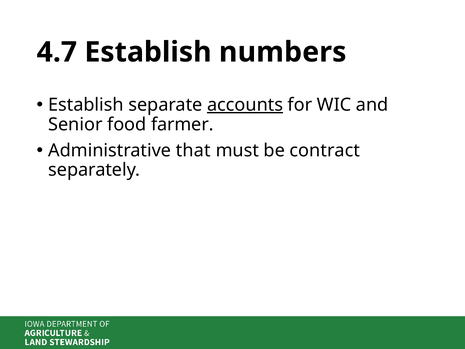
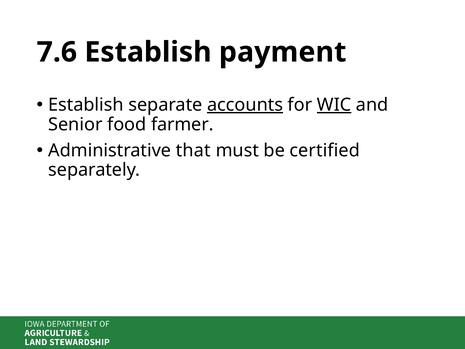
4.7: 4.7 -> 7.6 (57, 52)
numbers: numbers -> payment (283, 52)
WIC underline: none -> present (334, 105)
contract: contract -> certified (325, 150)
